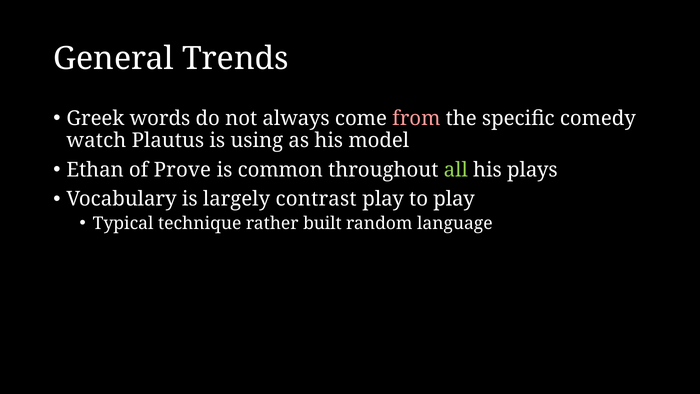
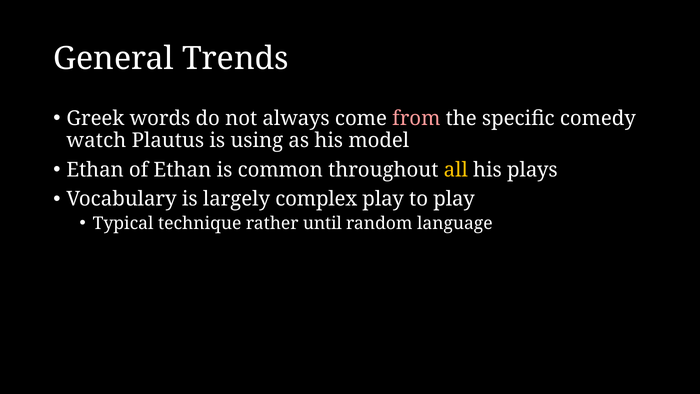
of Prove: Prove -> Ethan (182, 170)
all colour: light green -> yellow (456, 170)
contrast: contrast -> complex (316, 199)
built: built -> until (322, 223)
